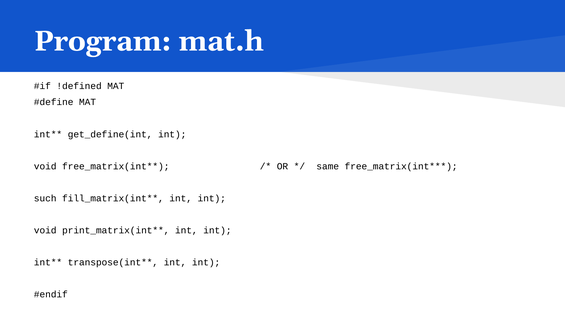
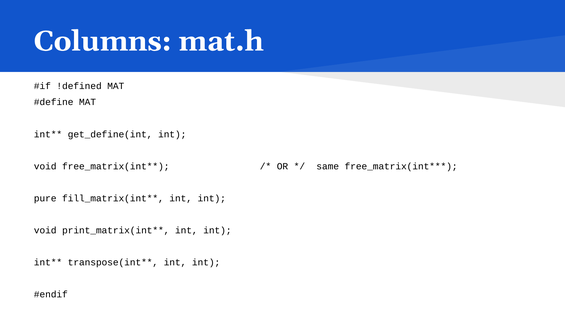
Program: Program -> Columns (103, 41)
such: such -> pure (45, 198)
